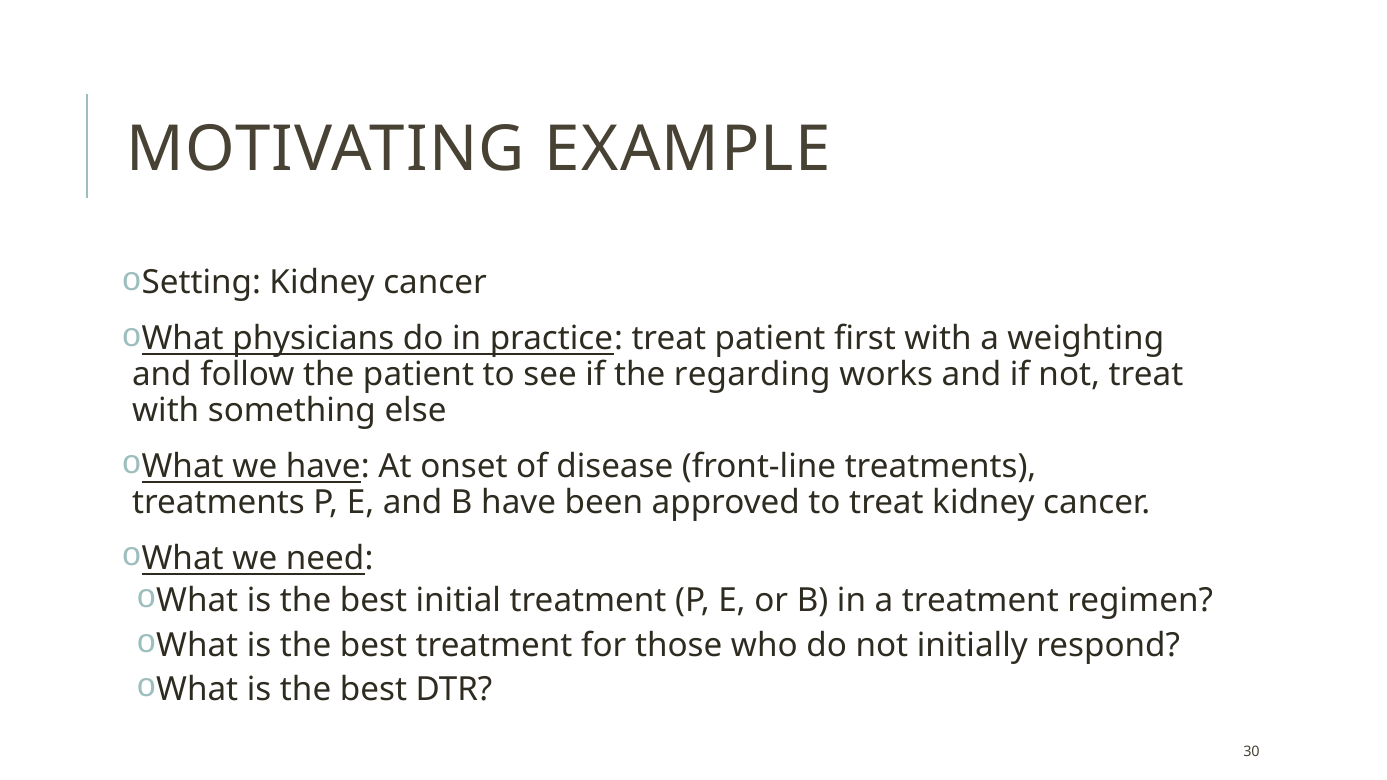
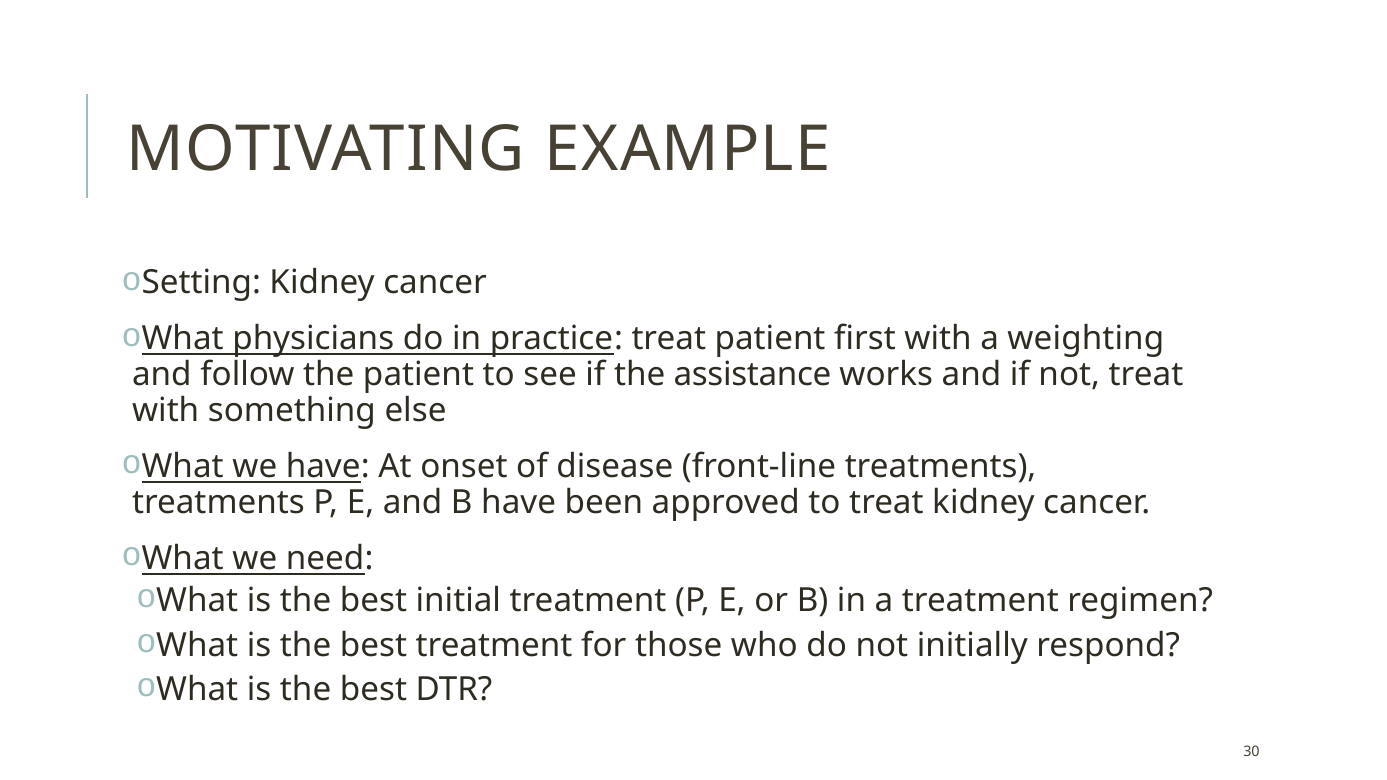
regarding: regarding -> assistance (752, 375)
